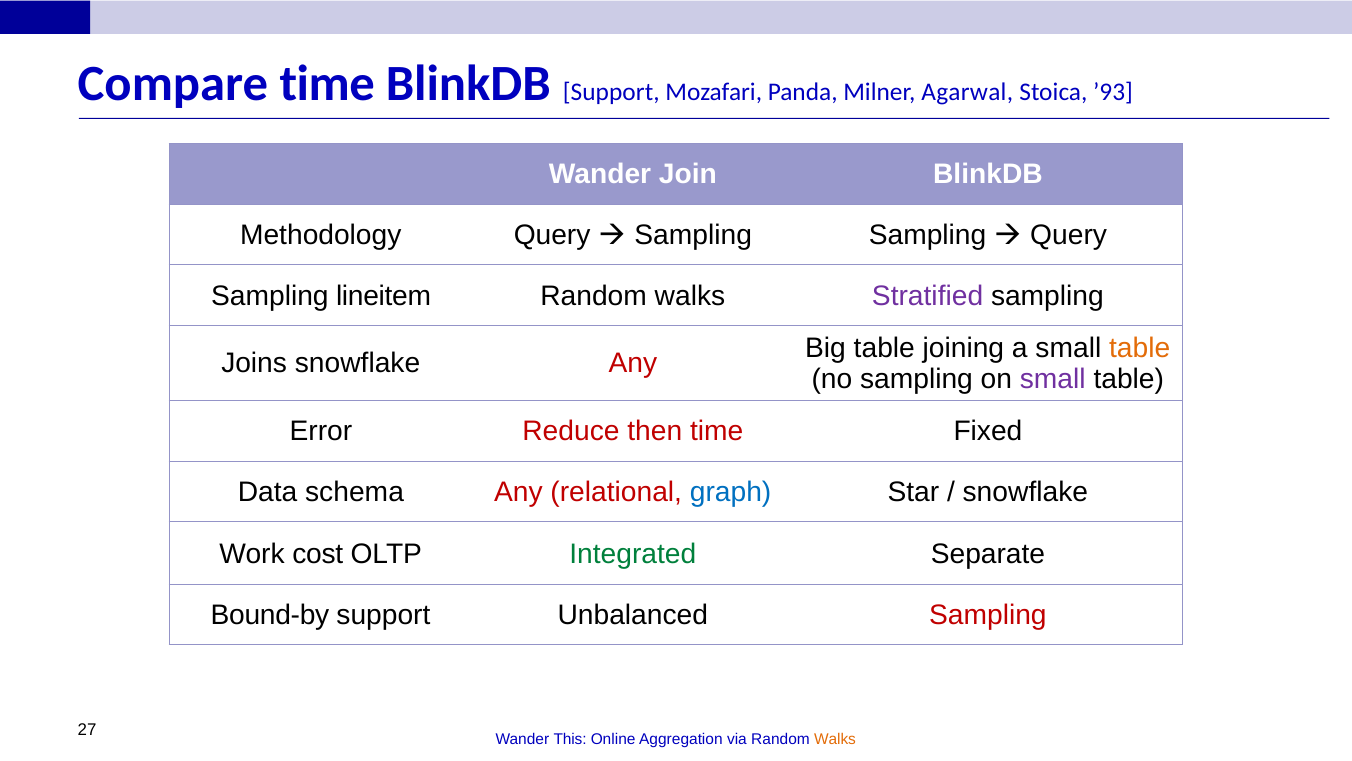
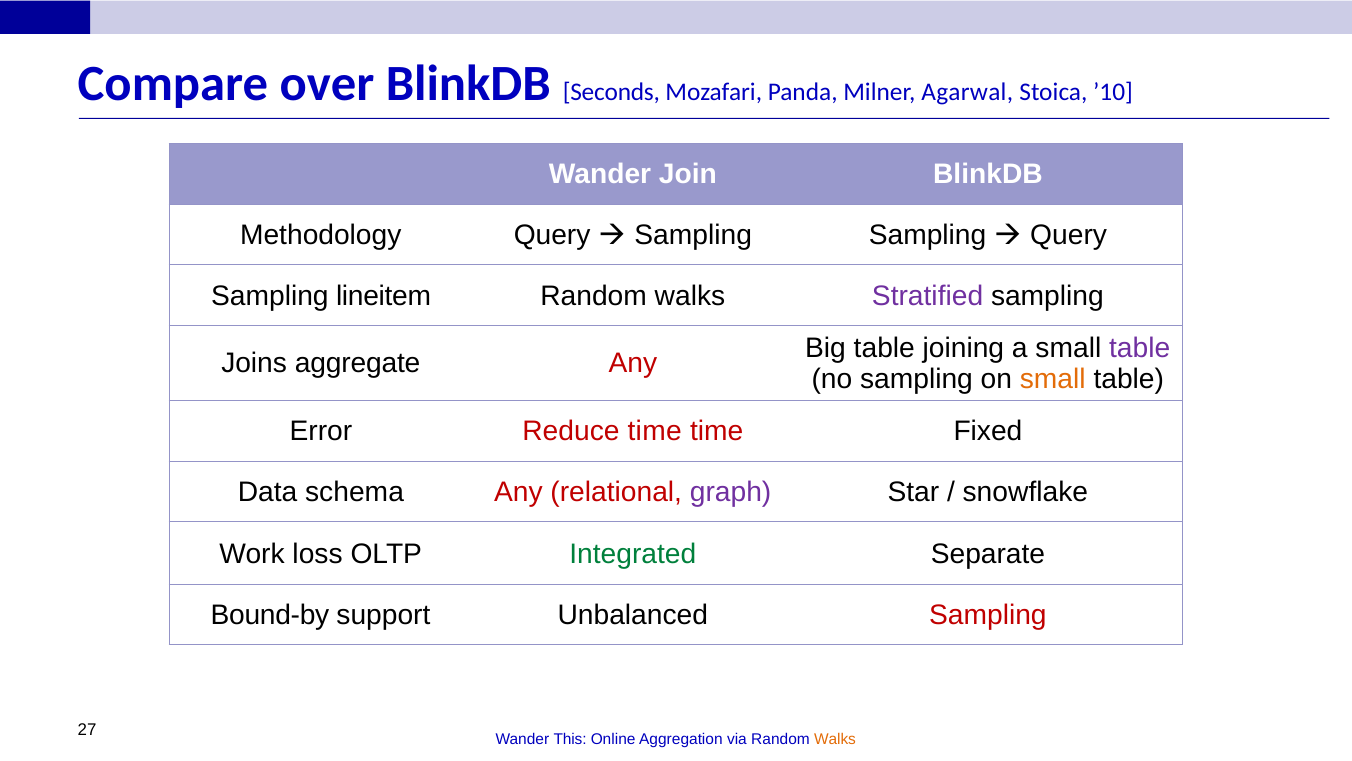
Compare time: time -> over (327, 84)
BlinkDB Support: Support -> Seconds (611, 92)
’93: ’93 -> ’10 (1113, 92)
table colour: orange -> purple (1140, 348)
Joins snowflake: snowflake -> aggregate (358, 363)
small colour: purple -> orange (1053, 379)
Reduce then: then -> time (655, 431)
graph colour: blue -> purple (731, 492)
cost: cost -> loss (318, 553)
